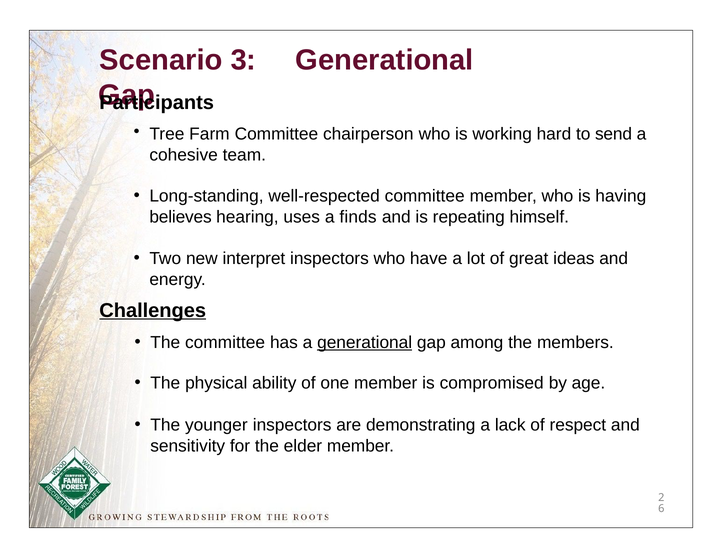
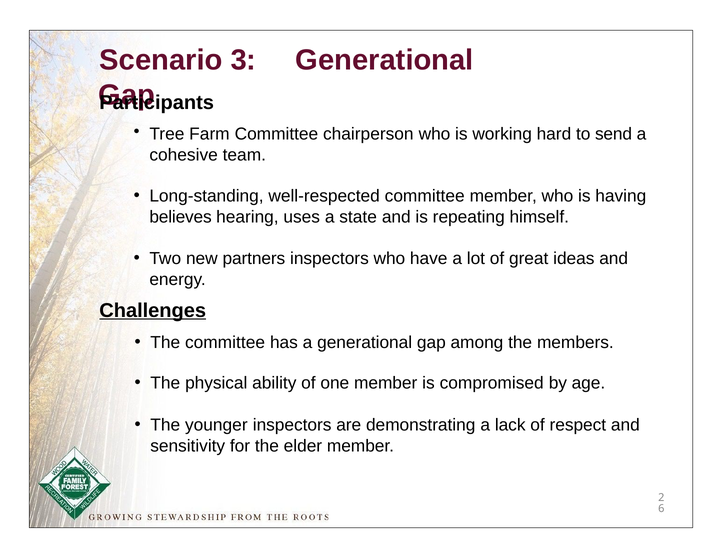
finds: finds -> state (358, 217)
interpret: interpret -> partners (254, 259)
generational underline: present -> none (365, 343)
